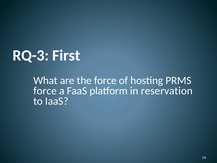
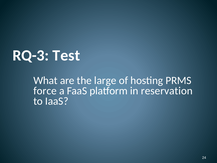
First: First -> Test (66, 55)
the force: force -> large (105, 80)
